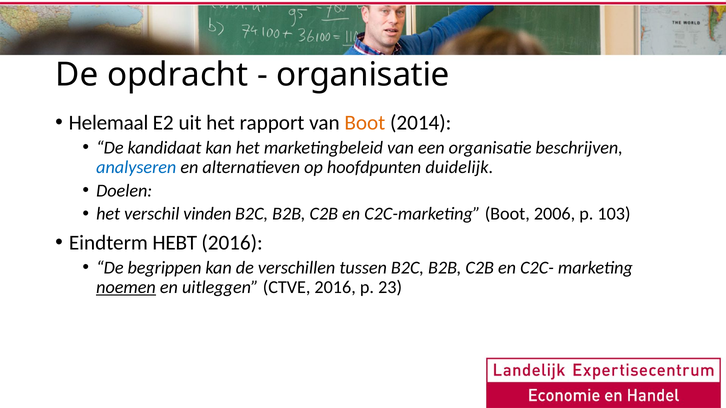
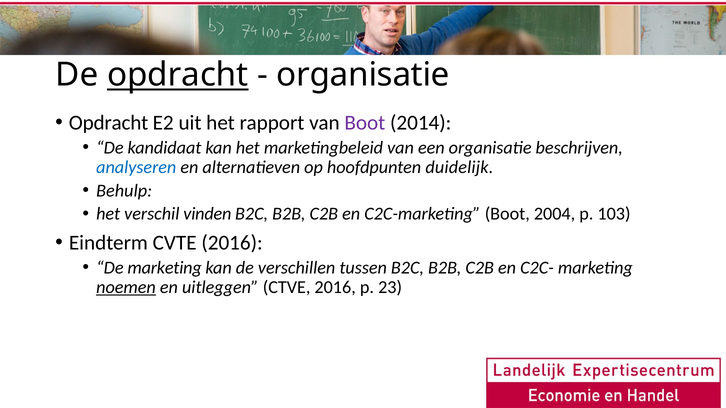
opdracht underline: none -> present (178, 75)
Helemaal: Helemaal -> Opdracht (109, 123)
Boot colour: orange -> purple (365, 123)
Doelen: Doelen -> Behulp (124, 191)
2006: 2006 -> 2004 (555, 214)
HEBT: HEBT -> CVTE (175, 243)
De begrippen: begrippen -> marketing (165, 268)
